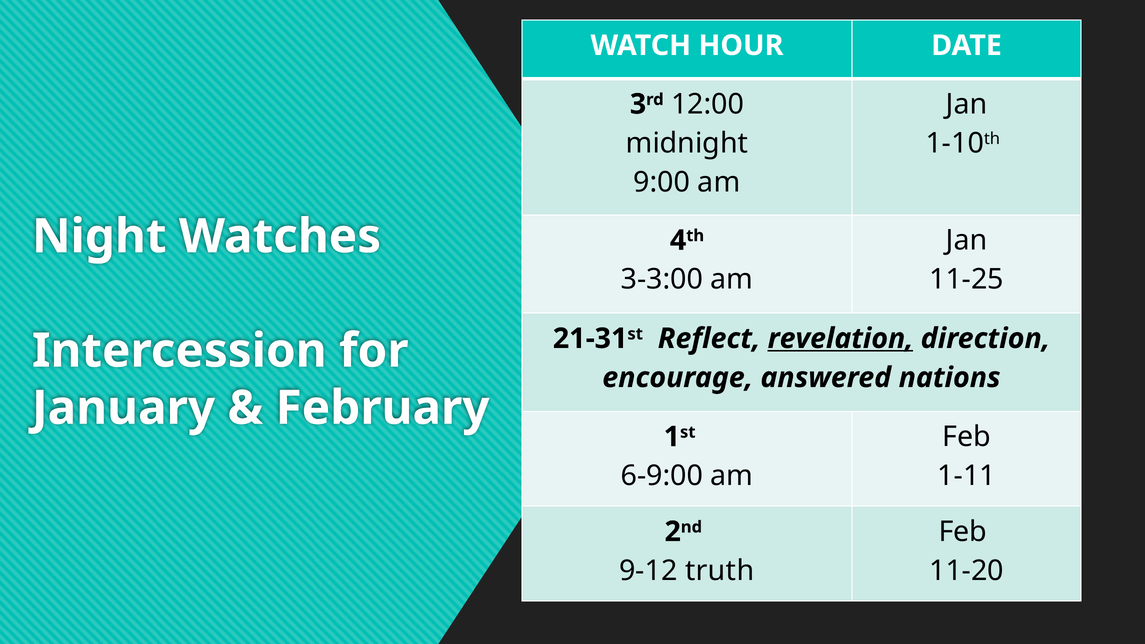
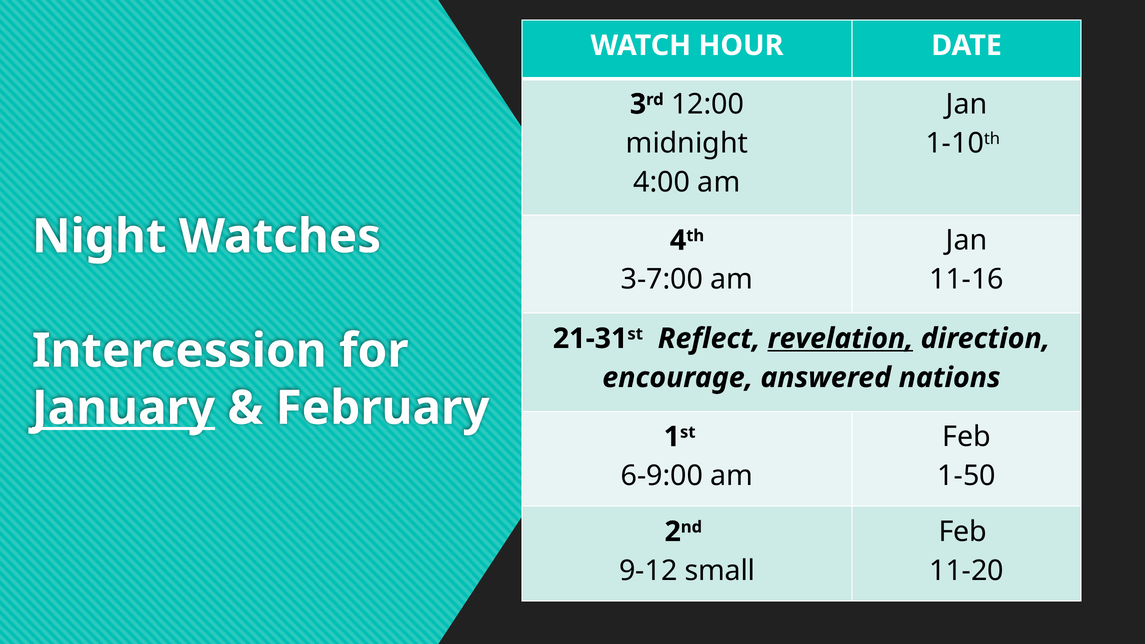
9:00: 9:00 -> 4:00 (662, 182)
3-3:00: 3-3:00 -> 3-7:00 (662, 279)
11-25: 11-25 -> 11-16 (967, 279)
January underline: none -> present (124, 408)
1-11: 1-11 -> 1-50 (967, 476)
truth: truth -> small (720, 571)
